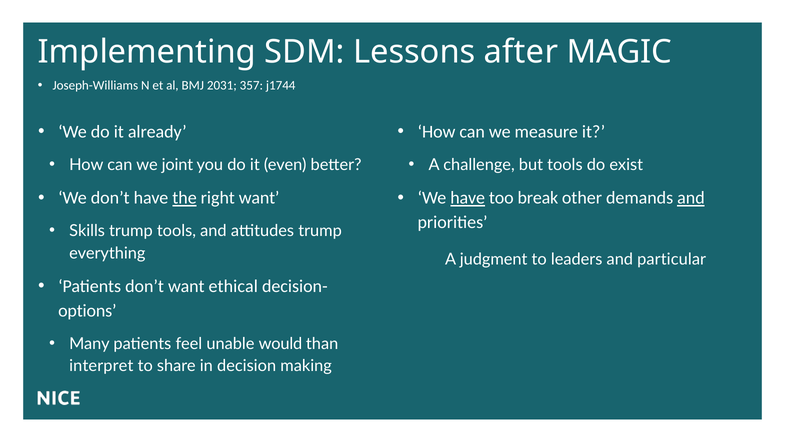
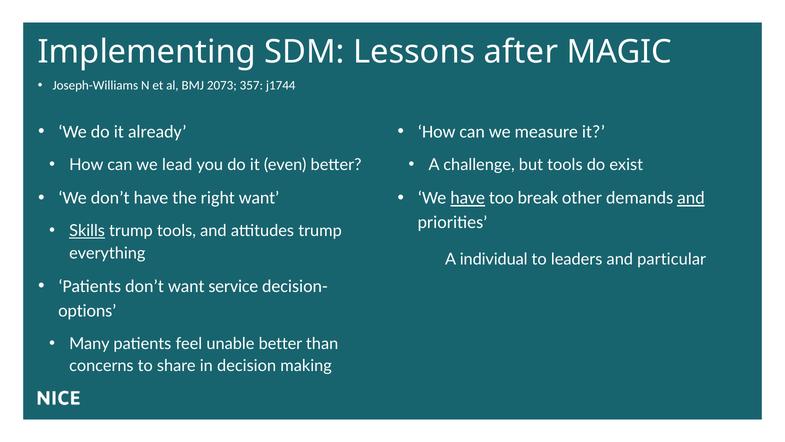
2031: 2031 -> 2073 (222, 85)
joint: joint -> lead (177, 165)
the underline: present -> none (185, 198)
Skills underline: none -> present (87, 231)
judgment: judgment -> individual (494, 259)
ethical: ethical -> service (233, 286)
unable would: would -> better (280, 343)
interpret: interpret -> concerns (101, 366)
